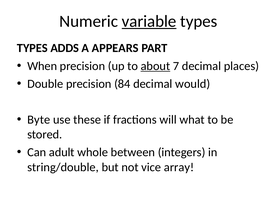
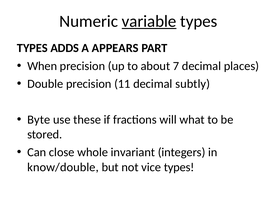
about underline: present -> none (155, 66)
84: 84 -> 11 (122, 84)
would: would -> subtly (193, 84)
adult: adult -> close (62, 152)
between: between -> invariant (133, 152)
string/double: string/double -> know/double (63, 167)
vice array: array -> types (179, 167)
